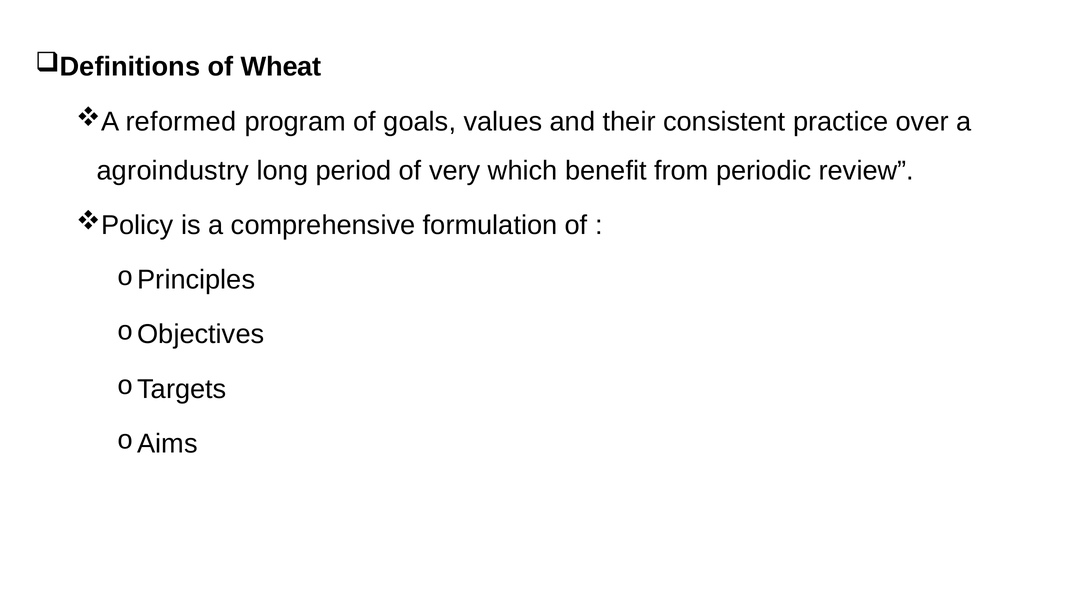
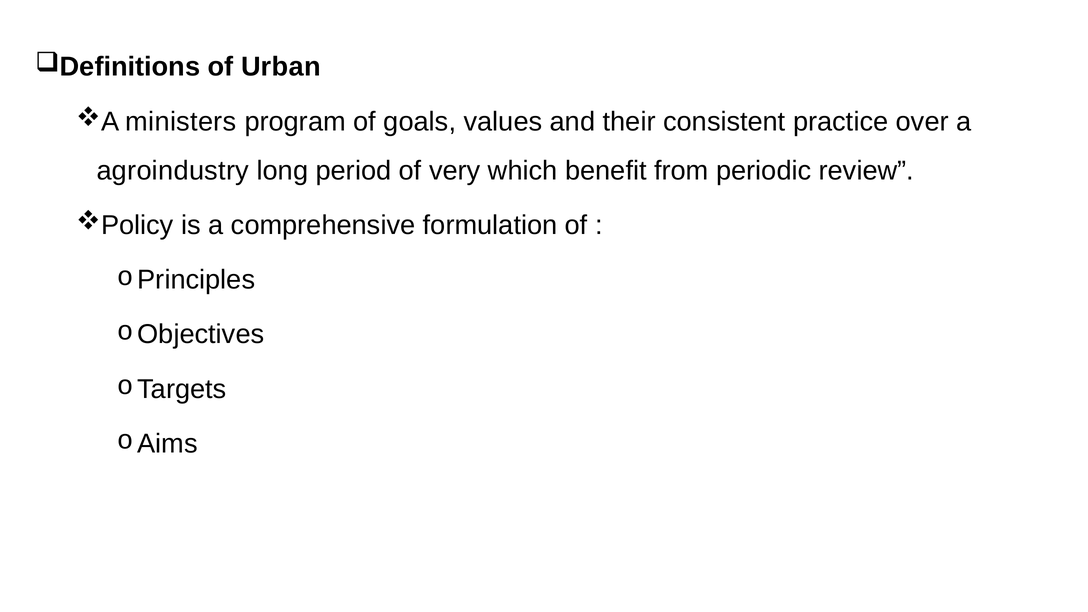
Wheat: Wheat -> Urban (281, 67)
reformed: reformed -> ministers (181, 122)
